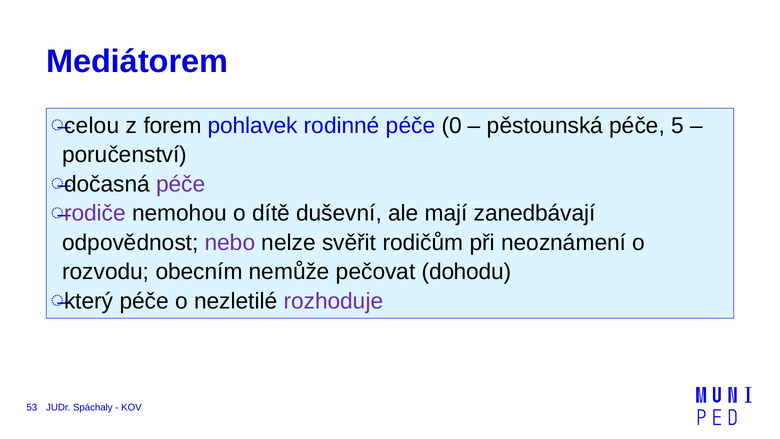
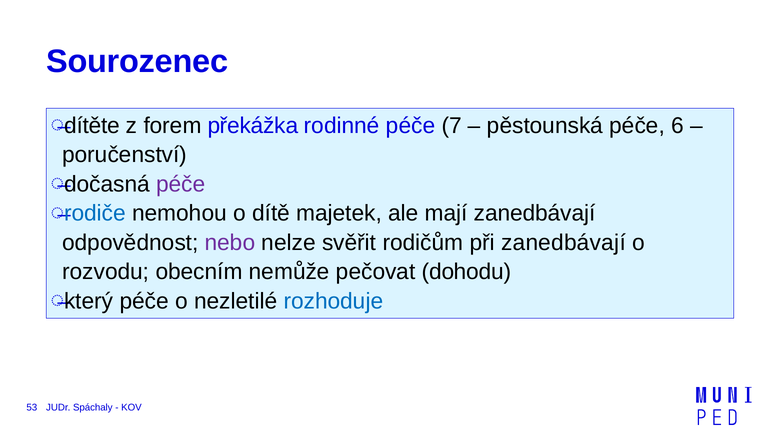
Mediátorem: Mediátorem -> Sourozenec (137, 61)
celou: celou -> dítěte (92, 125)
pohlavek: pohlavek -> překážka (253, 125)
0: 0 -> 7 (452, 125)
5: 5 -> 6 (677, 125)
rodiče colour: purple -> blue (95, 213)
duševní: duševní -> majetek (339, 213)
při neoznámení: neoznámení -> zanedbávají (563, 242)
rozhoduje colour: purple -> blue (333, 301)
